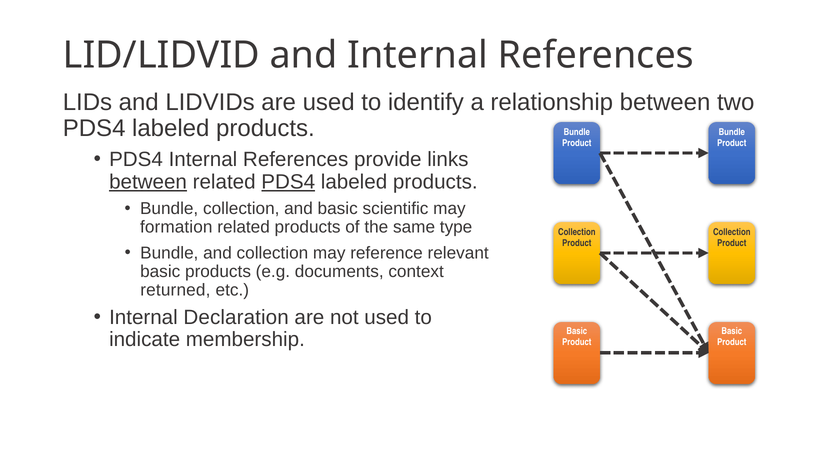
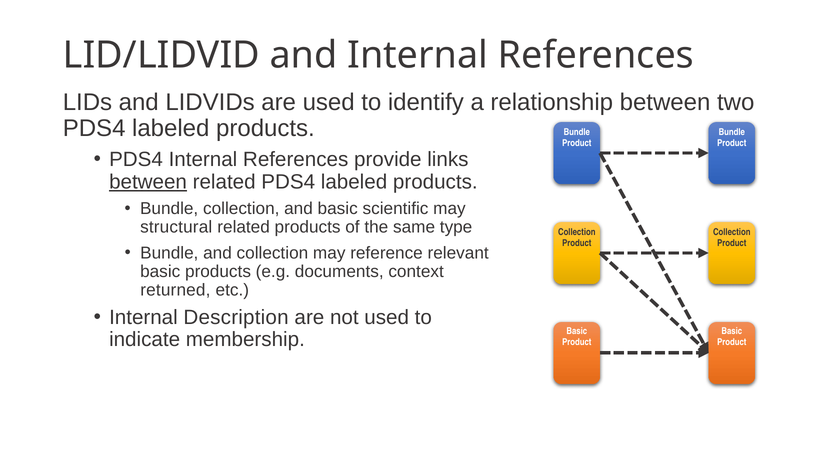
PDS4 underline: present -> none (288, 182)
formation: formation -> structural (176, 227)
Declaration: Declaration -> Description (236, 317)
